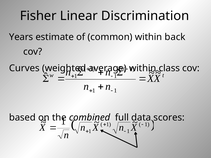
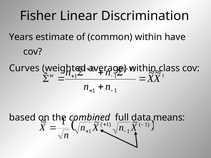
back: back -> have (175, 37)
scores: scores -> means (169, 118)
